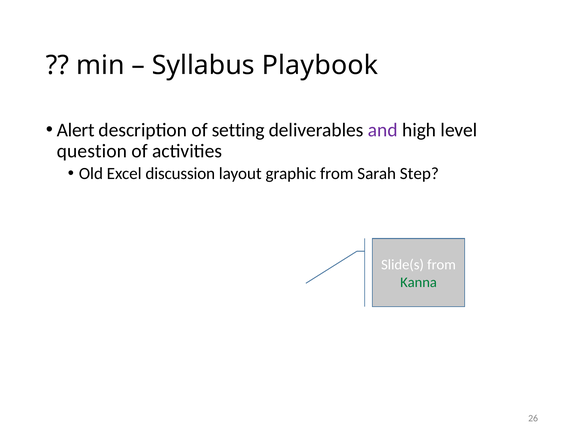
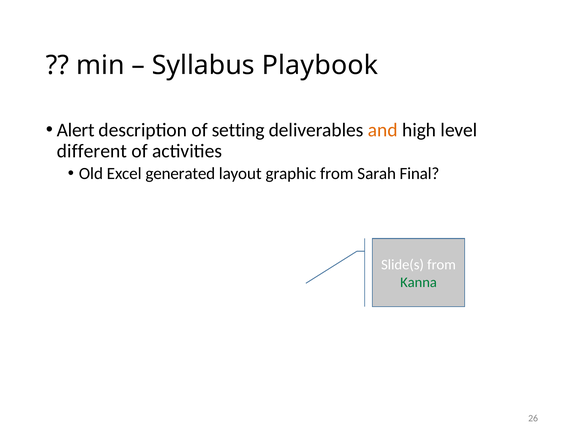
and colour: purple -> orange (383, 130)
question: question -> different (92, 151)
discussion: discussion -> generated (180, 174)
Step: Step -> Final (419, 174)
